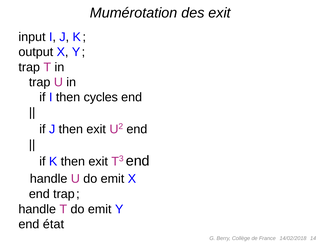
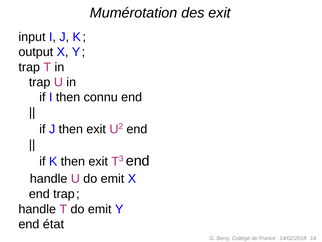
cycles: cycles -> connu (101, 97)
